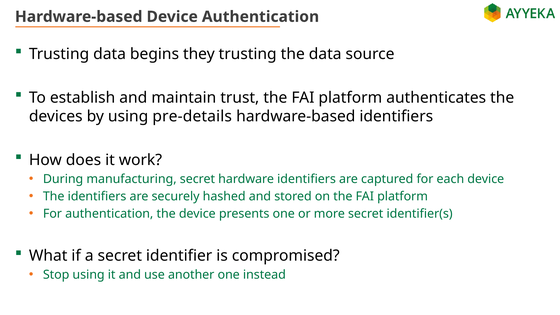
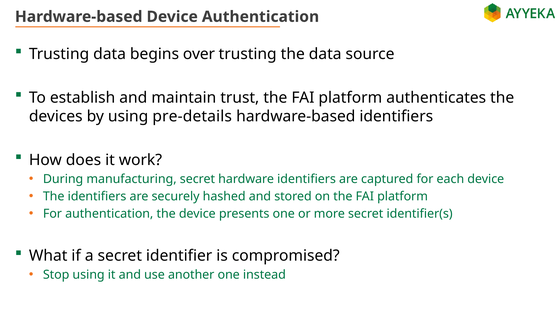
they: they -> over (199, 54)
